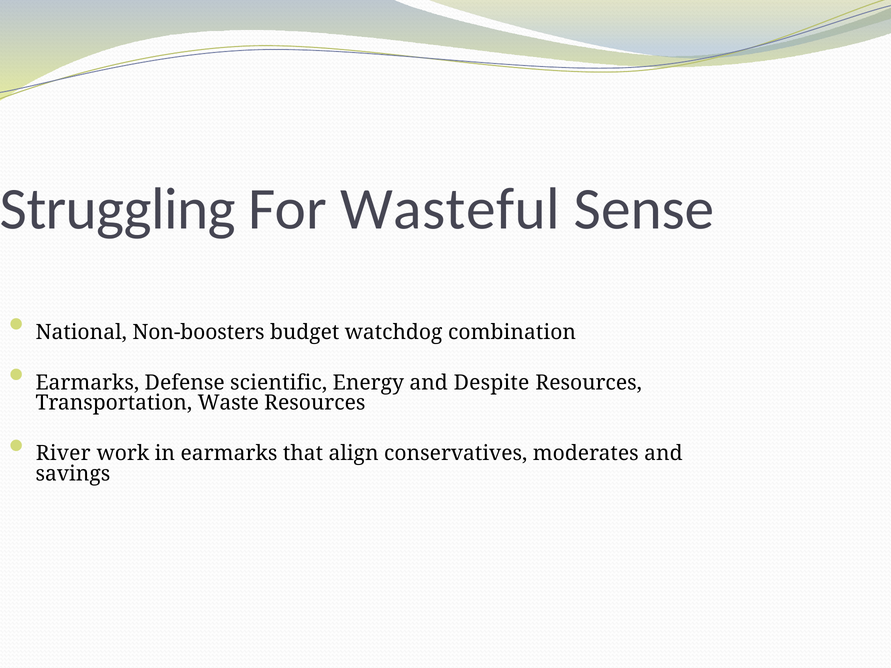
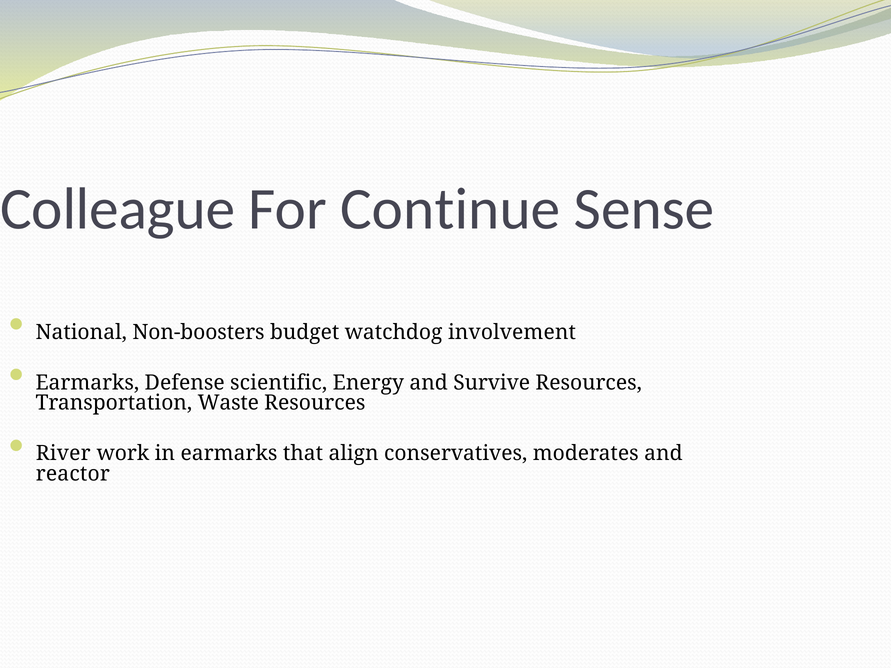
Struggling: Struggling -> Colleague (118, 209)
Wasteful: Wasteful -> Continue (450, 209)
combination: combination -> involvement (512, 332)
Despite: Despite -> Survive (492, 383)
savings: savings -> reactor (73, 474)
